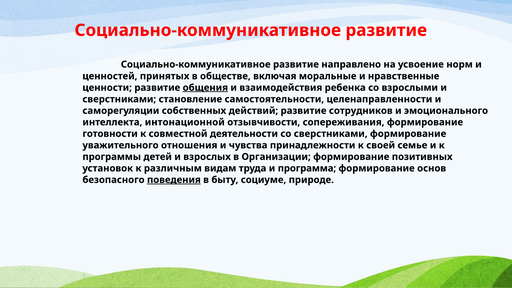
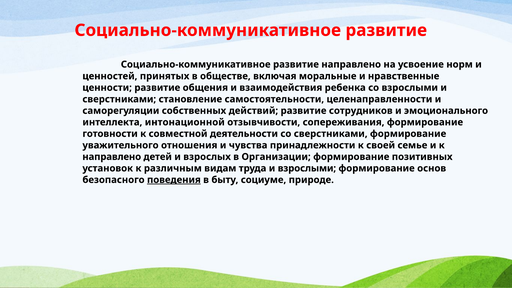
общения underline: present -> none (205, 88)
программы: программы -> направлено (112, 157)
и программа: программа -> взрослыми (307, 168)
